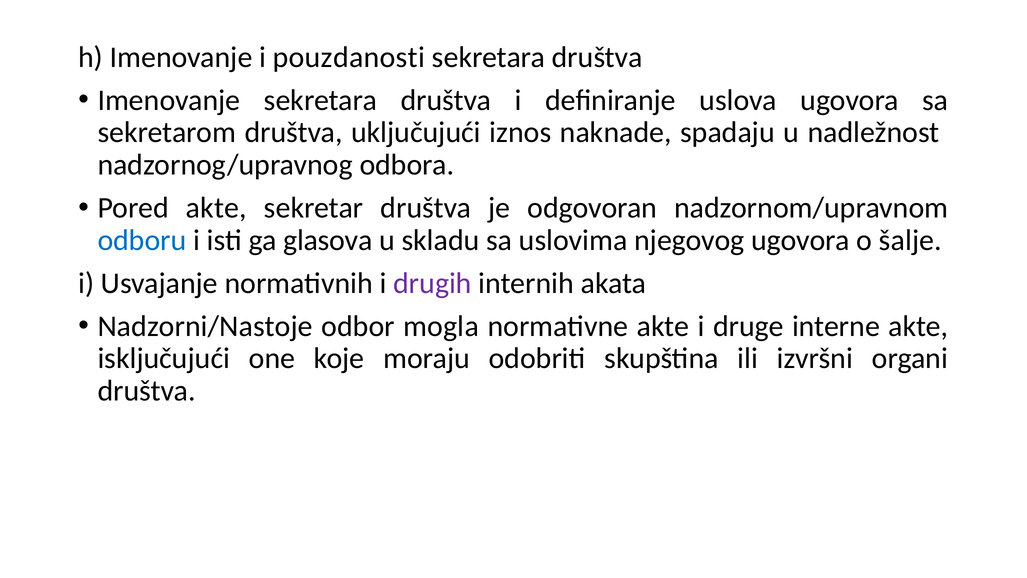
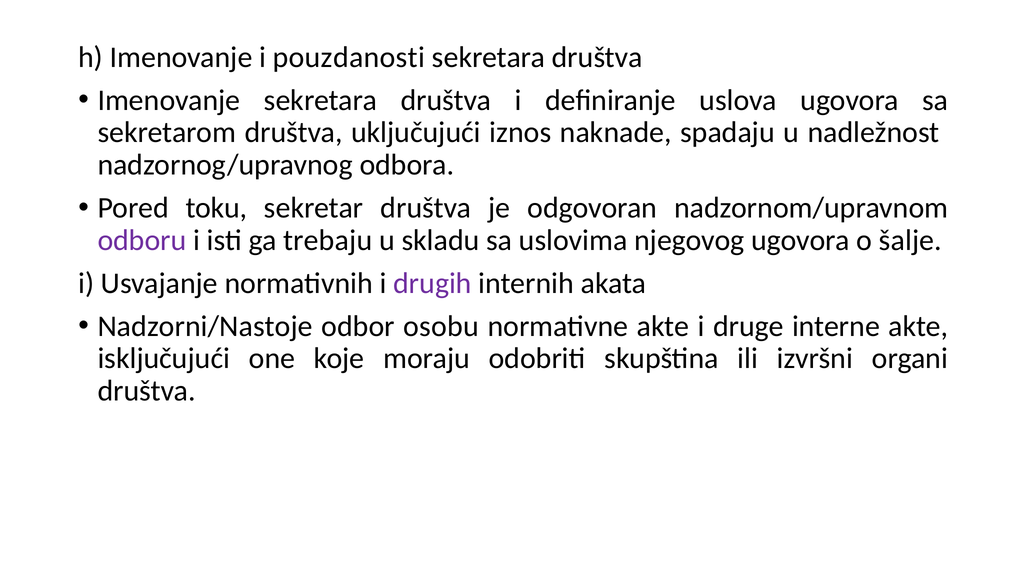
Pored akte: akte -> toku (216, 208)
odboru colour: blue -> purple (142, 240)
glasova: glasova -> trebaju (328, 240)
mogla: mogla -> osobu (441, 326)
